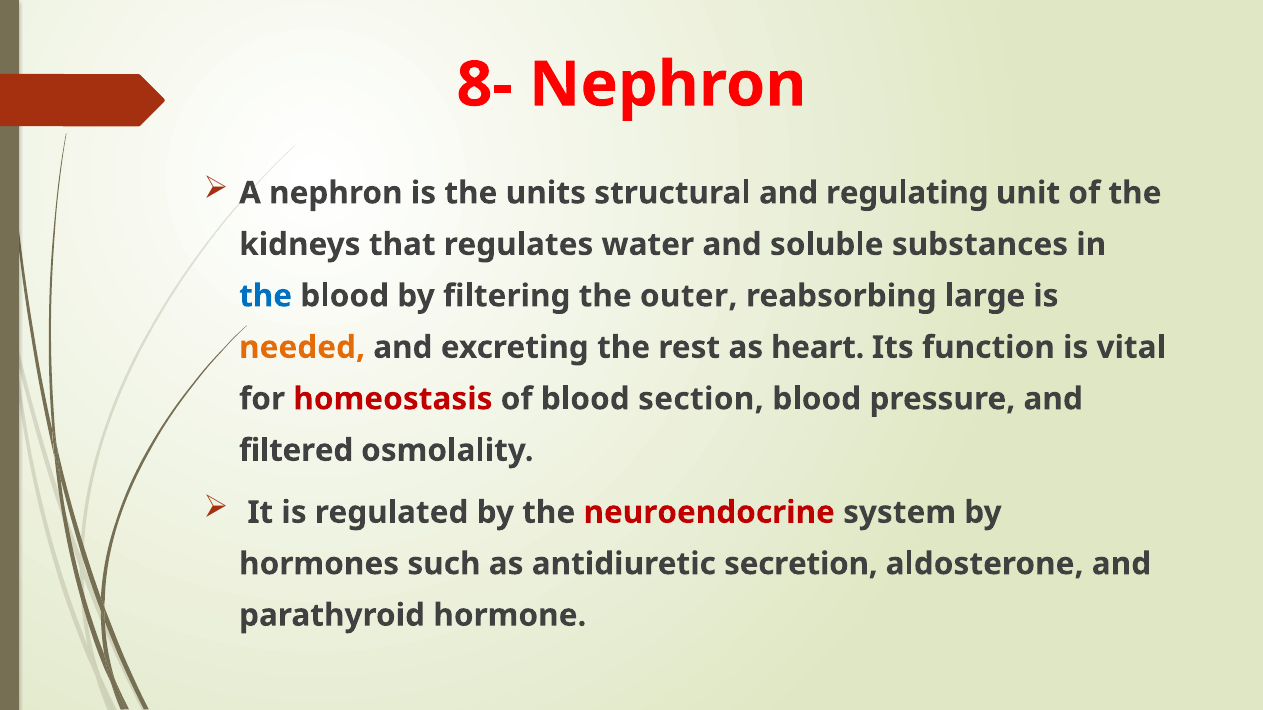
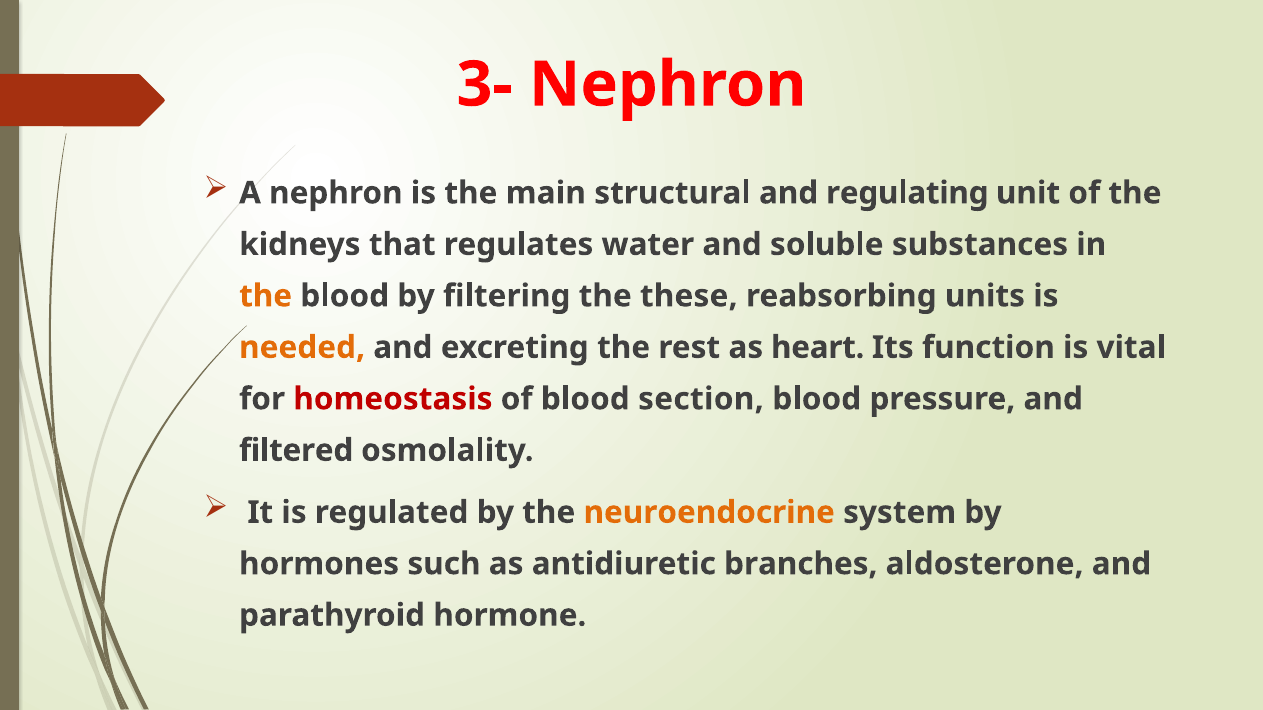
8-: 8- -> 3- (485, 85)
units: units -> main (546, 193)
the colour: blue -> orange (266, 296)
outer: outer -> these (689, 296)
large: large -> units (985, 296)
neuroendocrine colour: red -> orange (709, 513)
secretion: secretion -> branches (801, 564)
